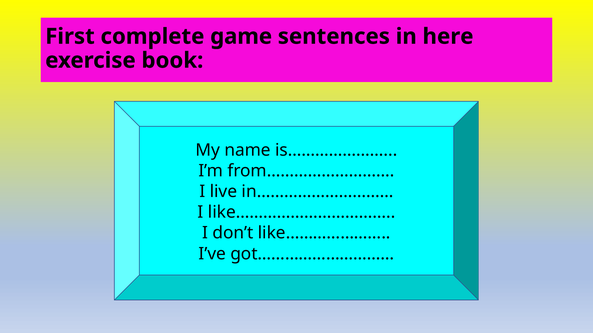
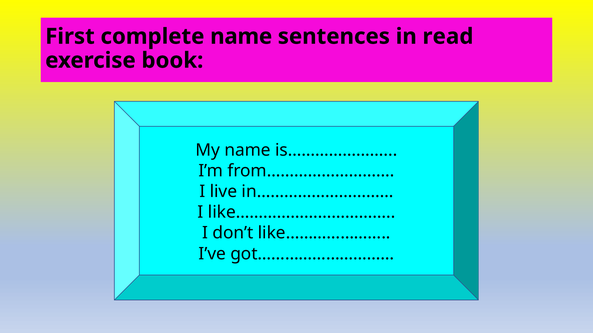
complete game: game -> name (241, 36)
here: here -> read (448, 36)
